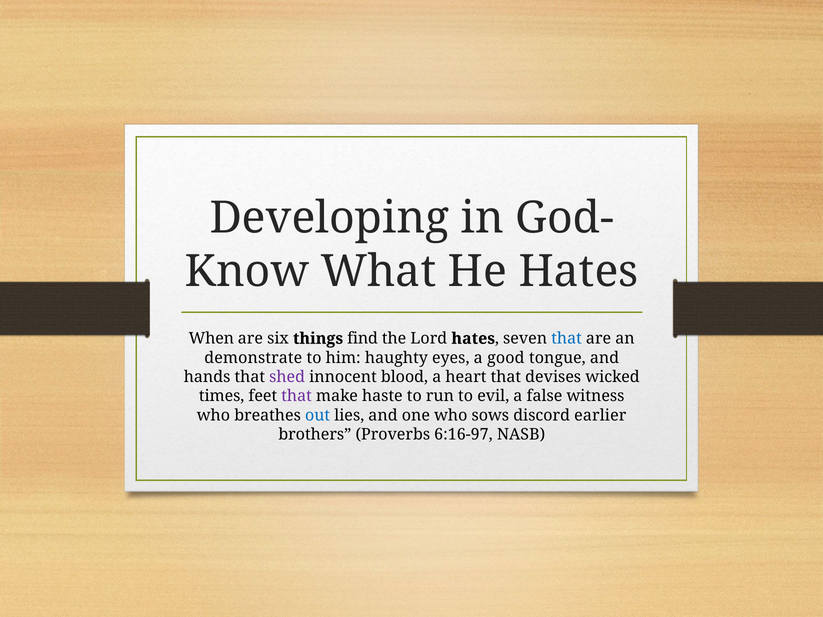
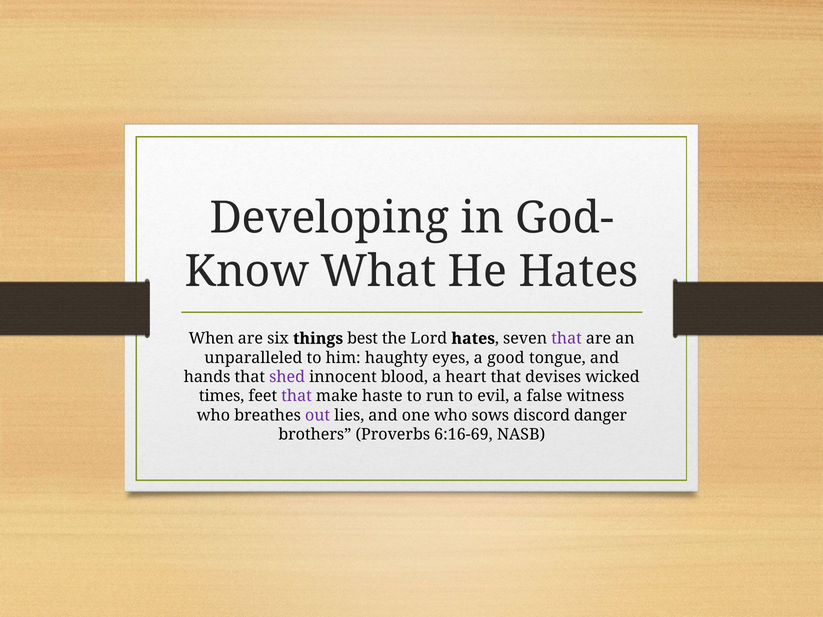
find: find -> best (363, 339)
that colour: blue -> purple (567, 339)
demonstrate: demonstrate -> unparalleled (253, 358)
out colour: blue -> purple (318, 416)
earlier: earlier -> danger (600, 416)
6:16-97: 6:16-97 -> 6:16-69 (463, 435)
